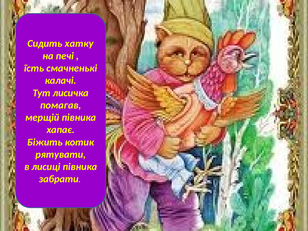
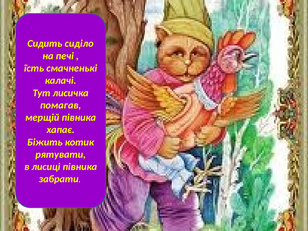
хатку: хатку -> сиділо (79, 44)
